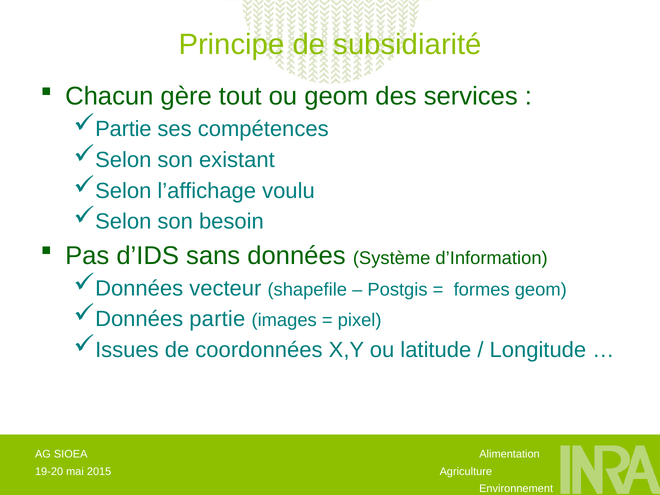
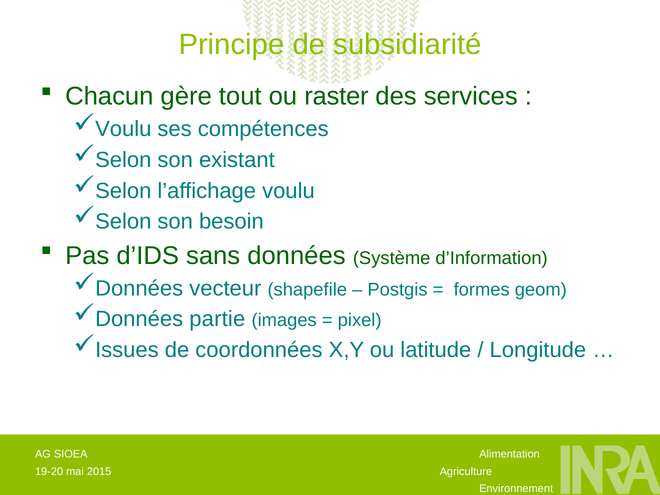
ou geom: geom -> raster (336, 96)
Partie: Partie -> Voulu (123, 129)
